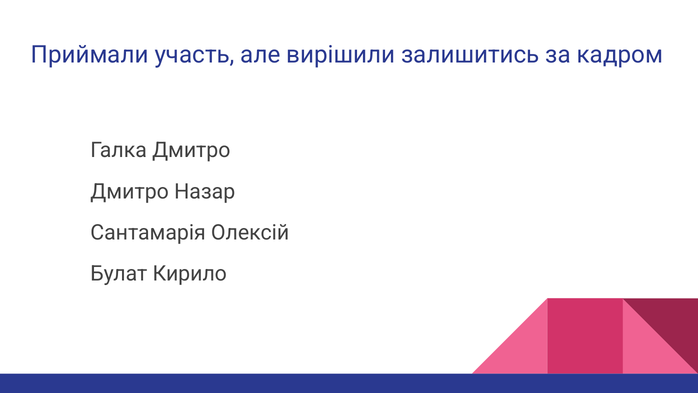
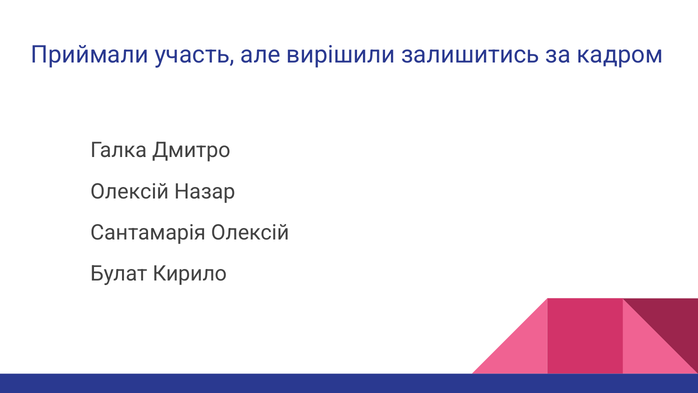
Дмитро: Дмитро -> Олексій (130, 191)
